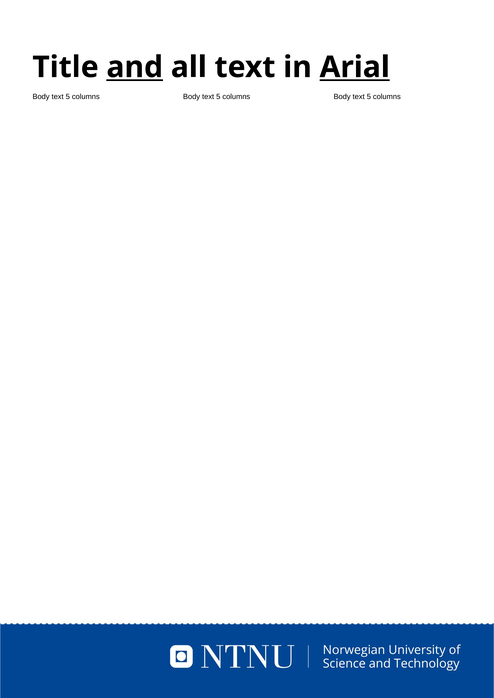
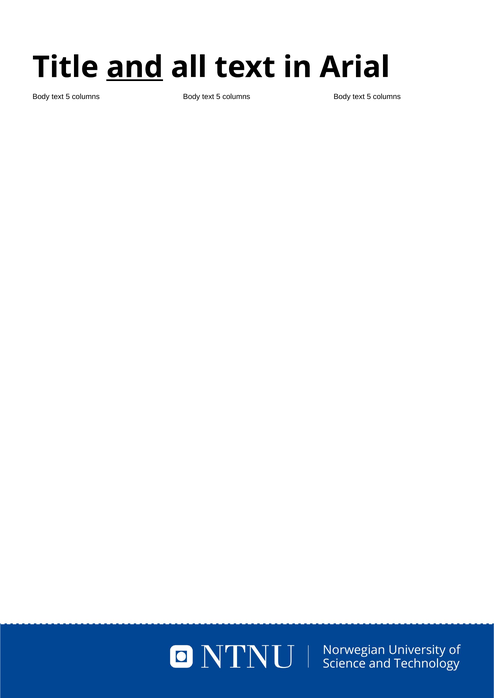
Arial underline: present -> none (355, 67)
